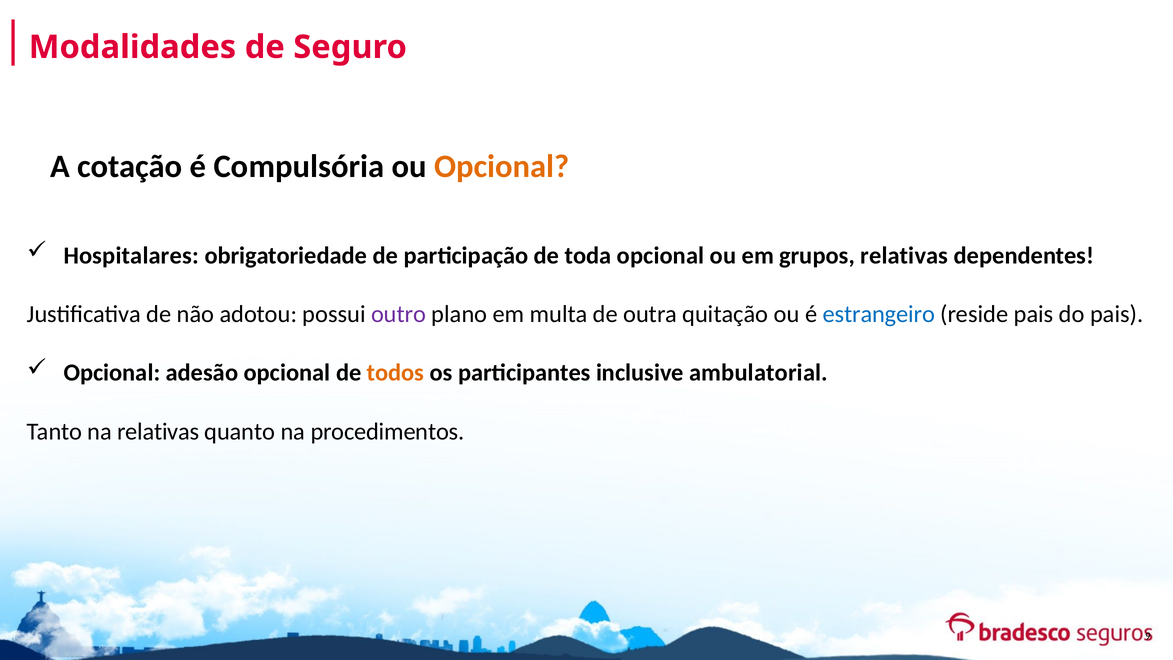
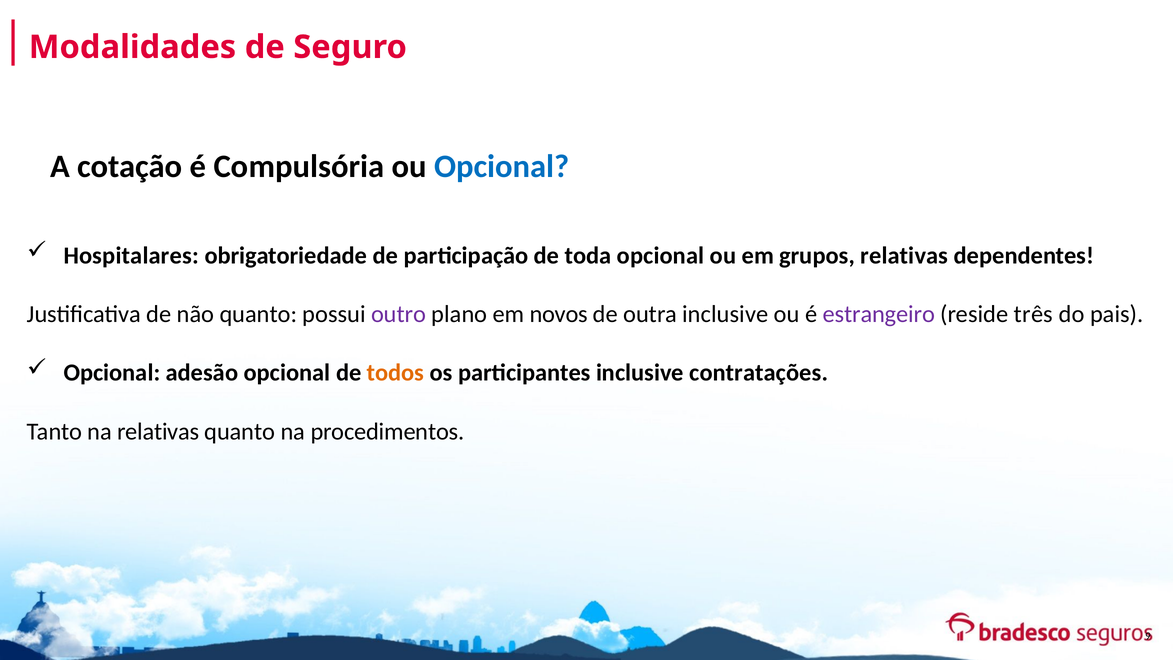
Opcional colour: orange -> blue (502, 166)
não adotou: adotou -> quanto (258, 314)
multa: multa -> novos (559, 314)
outra quitação: quitação -> inclusive (725, 314)
estrangeiro colour: blue -> purple (879, 314)
reside pais: pais -> três (1033, 314)
ambulatorial: ambulatorial -> contratações (759, 373)
